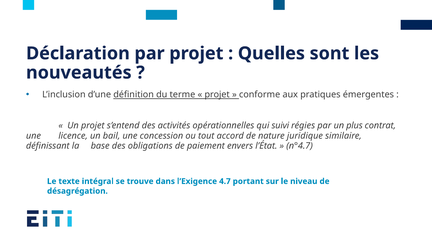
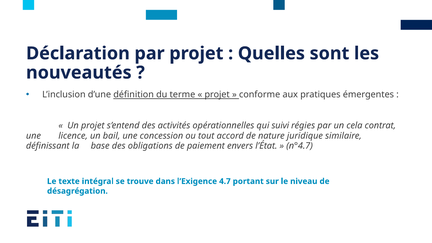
plus: plus -> cela (354, 126)
